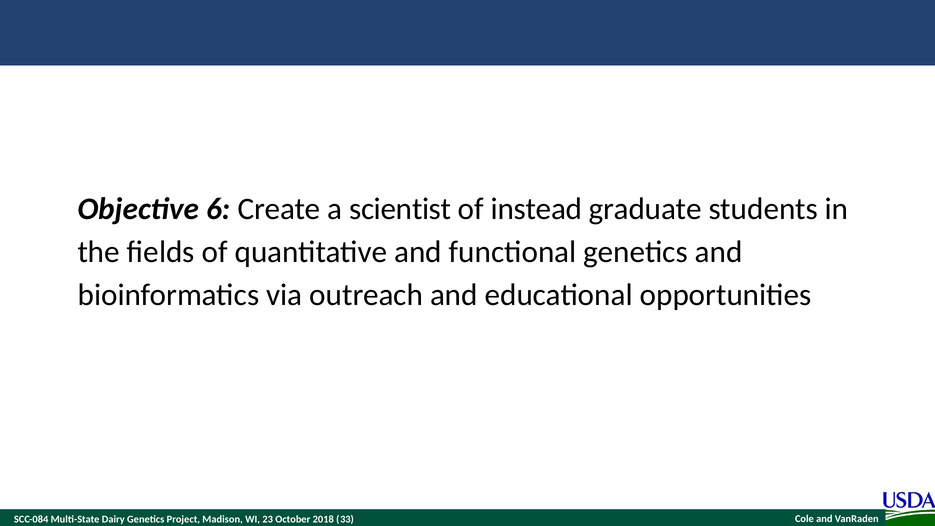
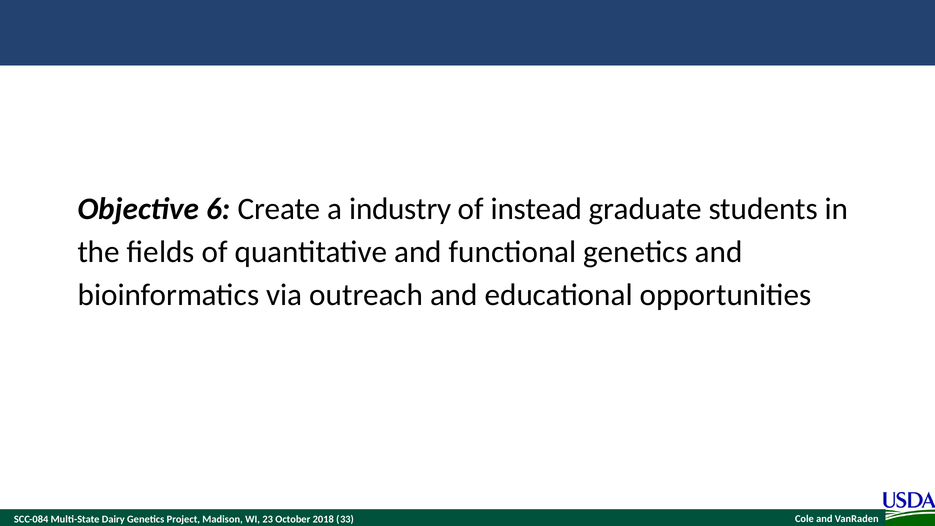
scientist: scientist -> industry (400, 209)
